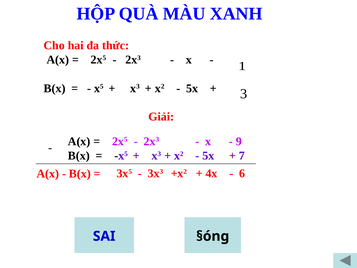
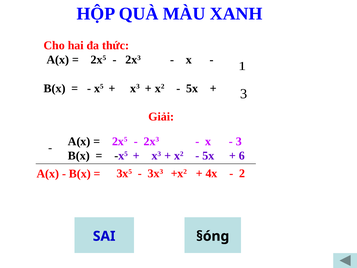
9: 9 -> 3 (239, 141)
7: 7 -> 6 (242, 156)
6: 6 -> 2 (242, 173)
